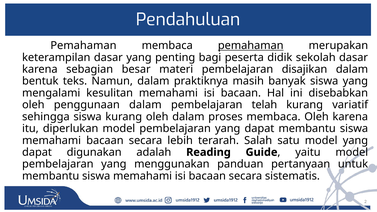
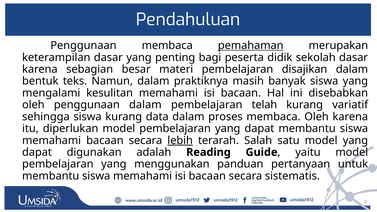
Pemahaman: Pemahaman -> Penggunaan (83, 46)
kurang oleh: oleh -> data (157, 117)
lebih underline: none -> present (180, 140)
